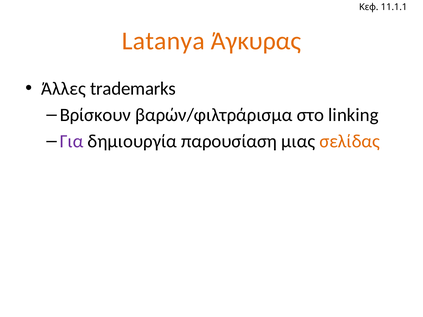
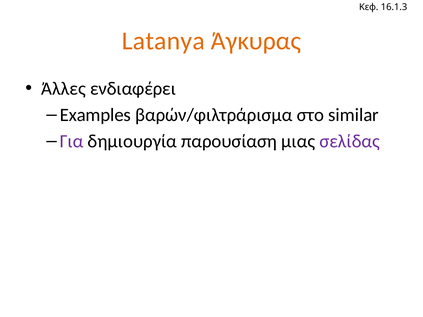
11.1.1: 11.1.1 -> 16.1.3 (394, 7)
trademarks: trademarks -> ενδιαφέρει (133, 89)
Βρίσκουν: Βρίσκουν -> Examples (95, 115)
linking: linking -> similar (354, 115)
σελίδας colour: orange -> purple (350, 141)
